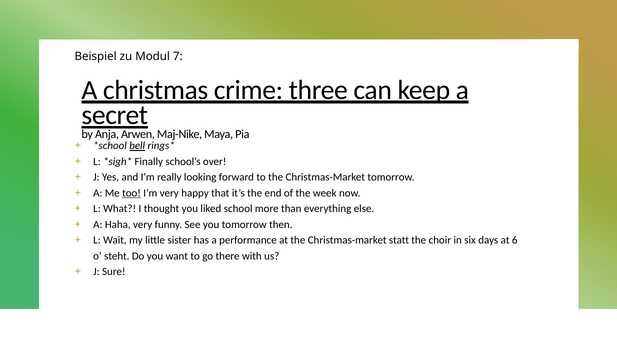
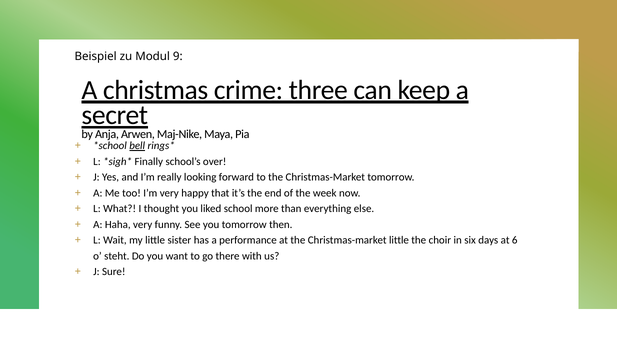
7: 7 -> 9 (178, 56)
too underline: present -> none (131, 193)
Christmas-market statt: statt -> little (399, 240)
